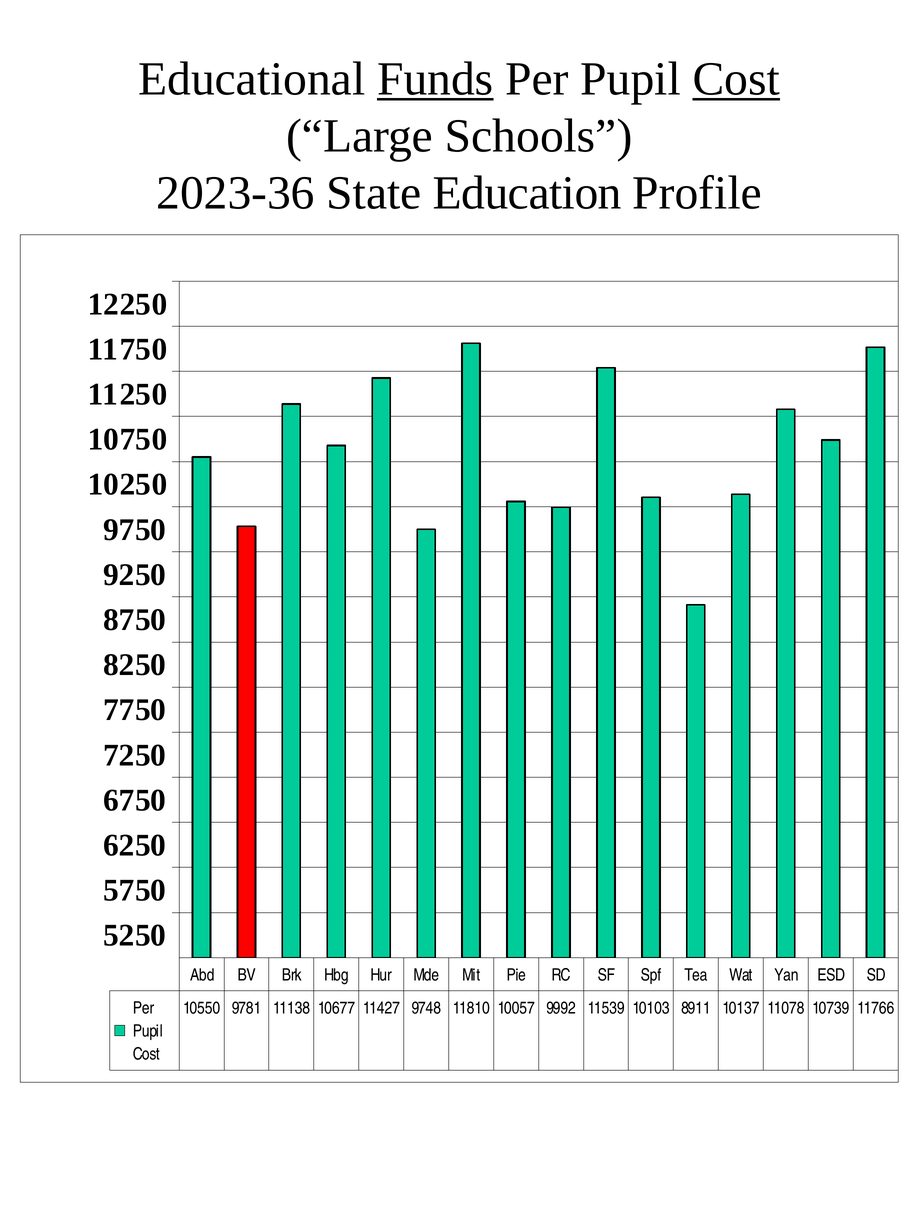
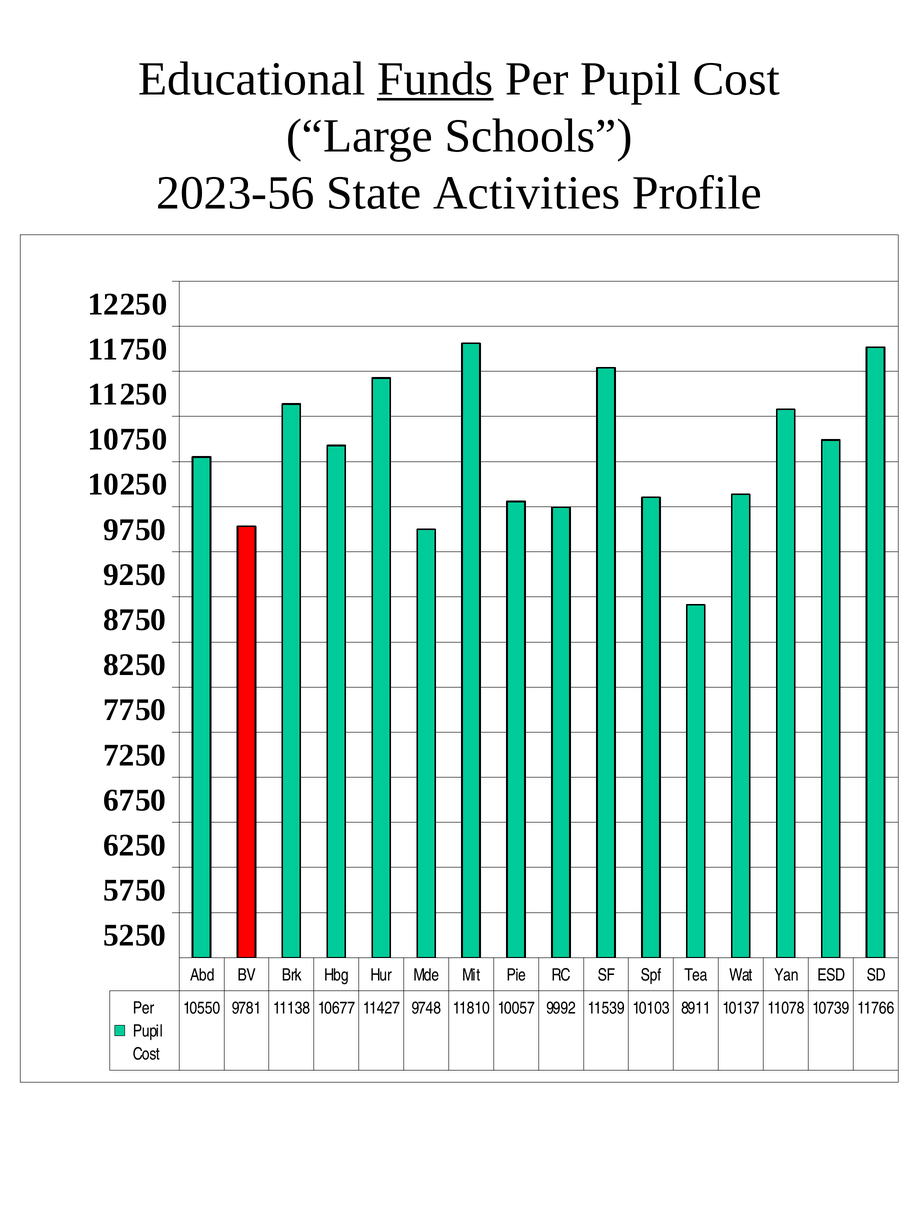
Cost underline: present -> none (736, 79)
2023-36: 2023-36 -> 2023-56 (236, 193)
Education: Education -> Activities (527, 193)
